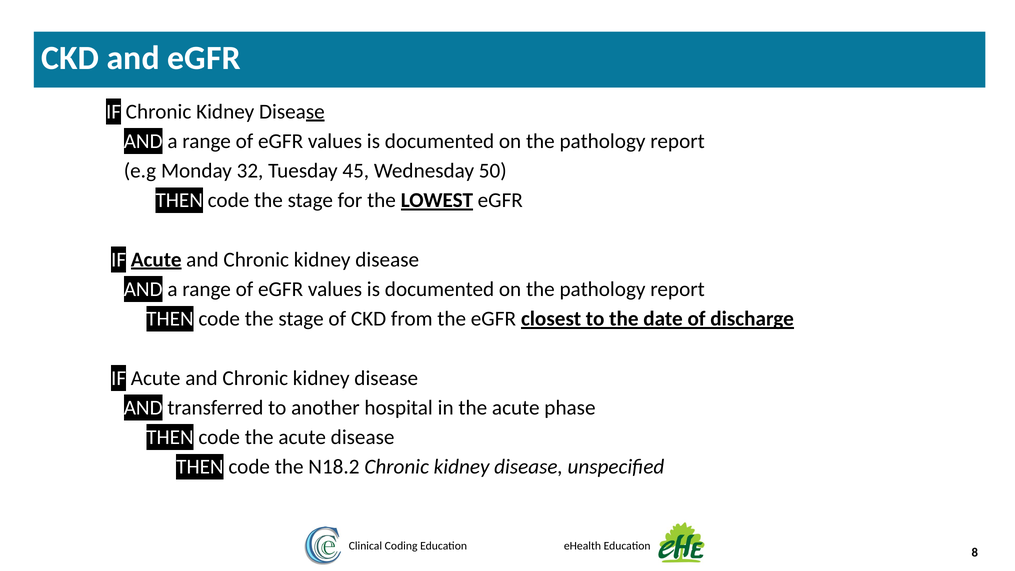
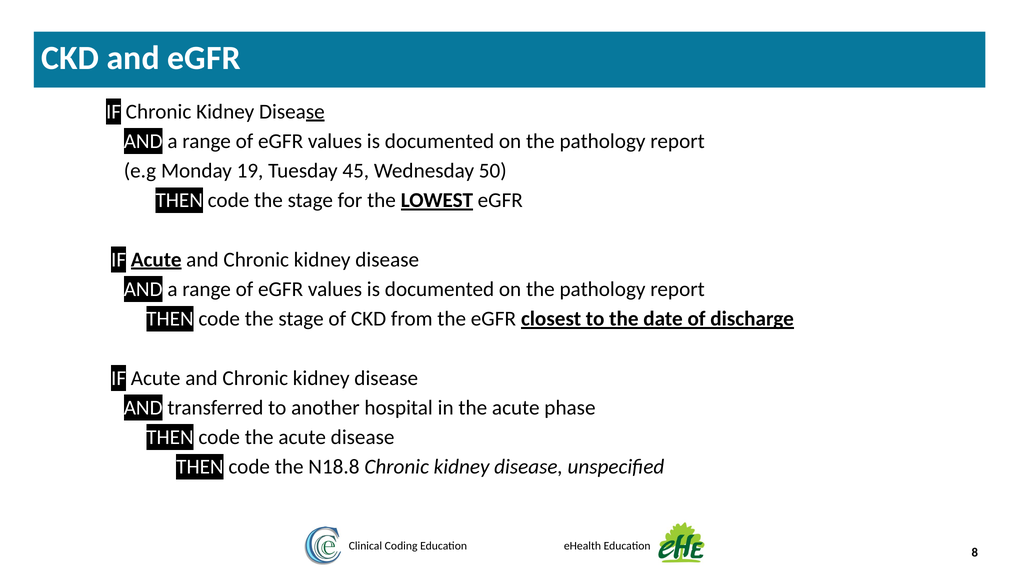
32: 32 -> 19 (250, 171)
N18.2: N18.2 -> N18.8 (334, 467)
